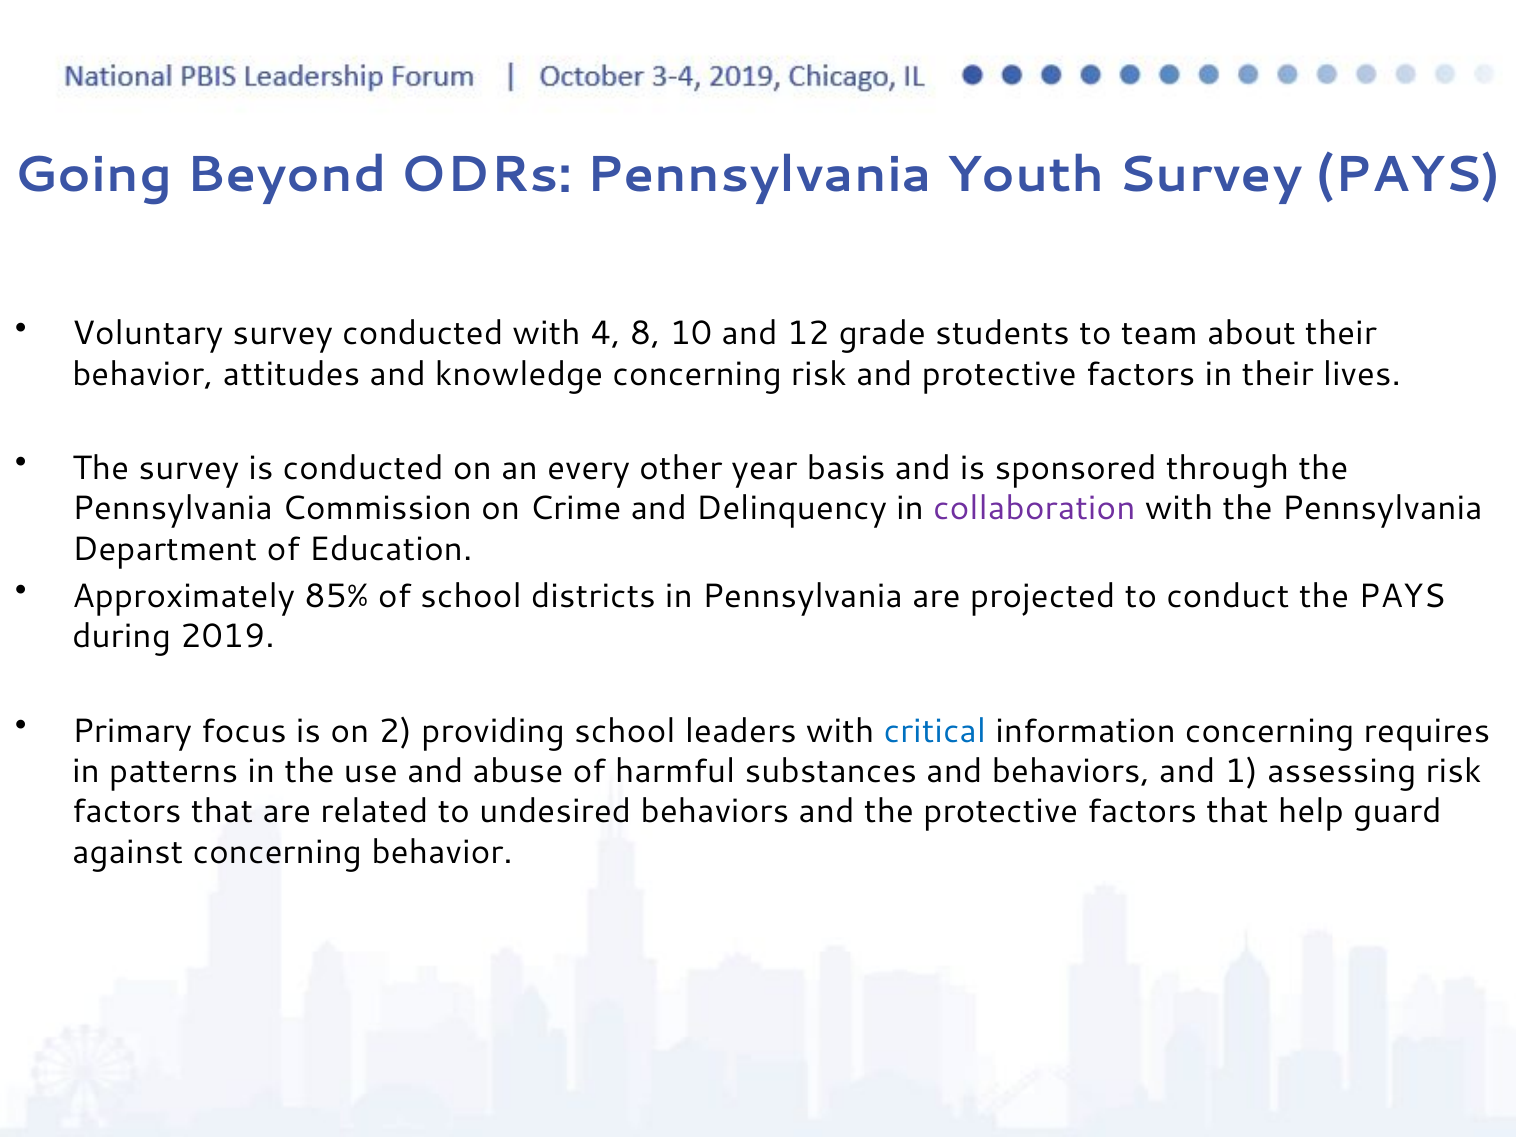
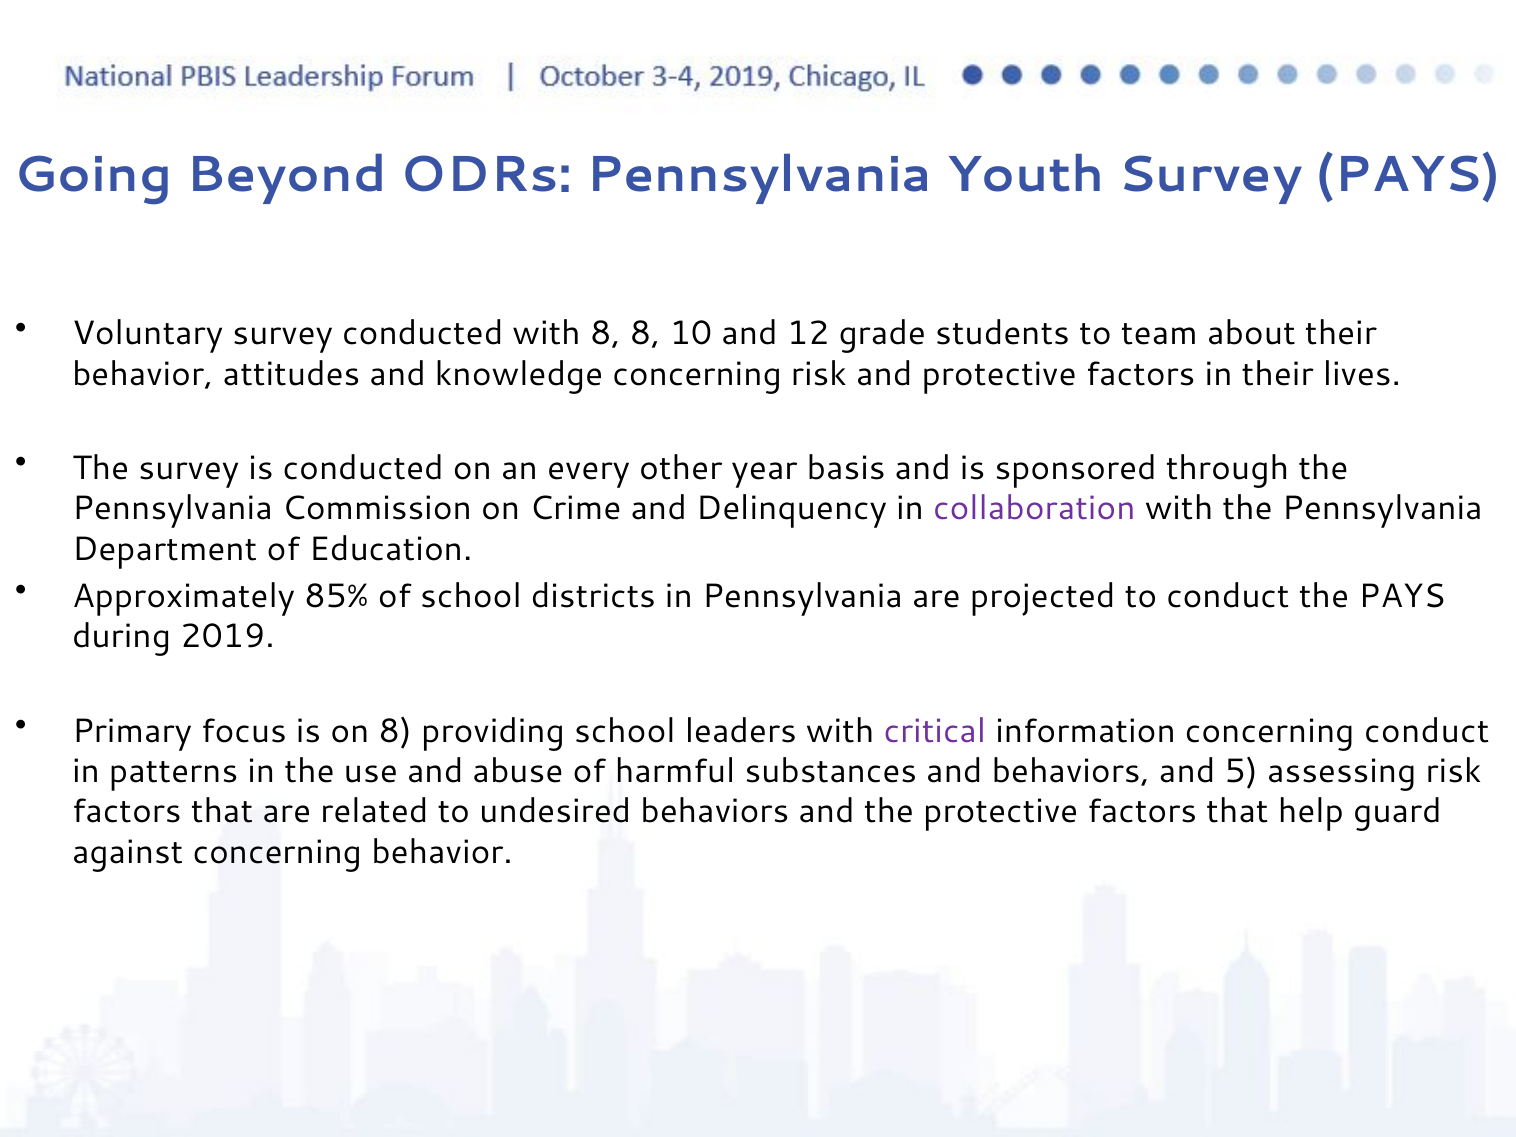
with 4: 4 -> 8 (605, 334)
on 2: 2 -> 8 (395, 731)
critical colour: blue -> purple (935, 731)
concerning requires: requires -> conduct (1427, 731)
1: 1 -> 5 (1241, 771)
